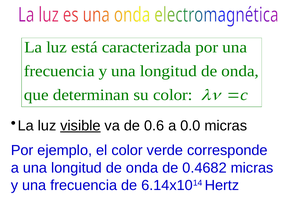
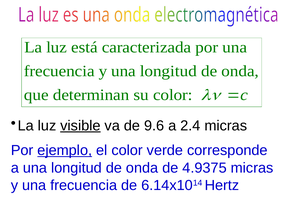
0.6: 0.6 -> 9.6 (154, 125)
0.0: 0.0 -> 2.4 (190, 125)
ejemplo underline: none -> present (65, 150)
0.4682: 0.4682 -> 4.9375 (205, 167)
